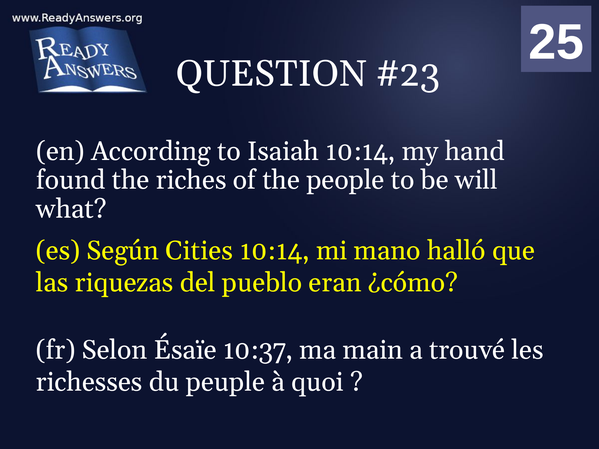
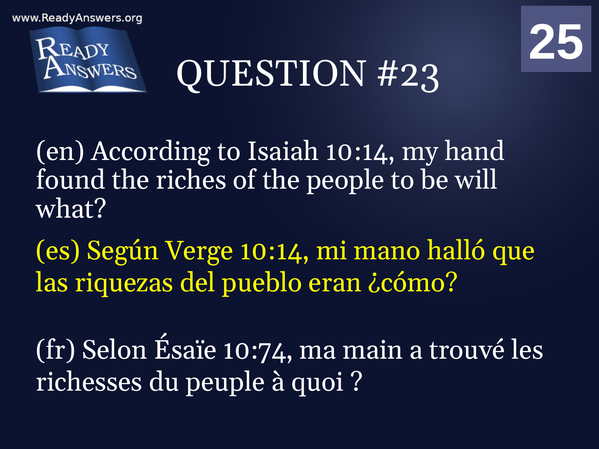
Cities: Cities -> Verge (199, 251)
10:37: 10:37 -> 10:74 (258, 350)
